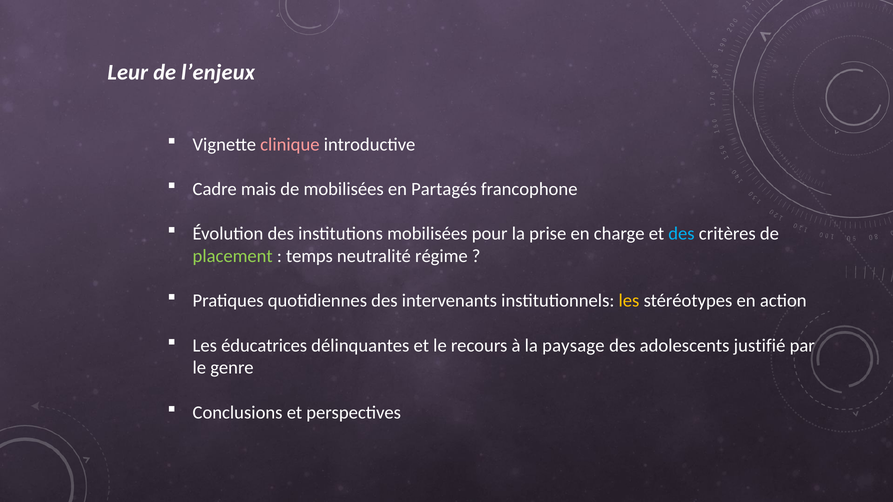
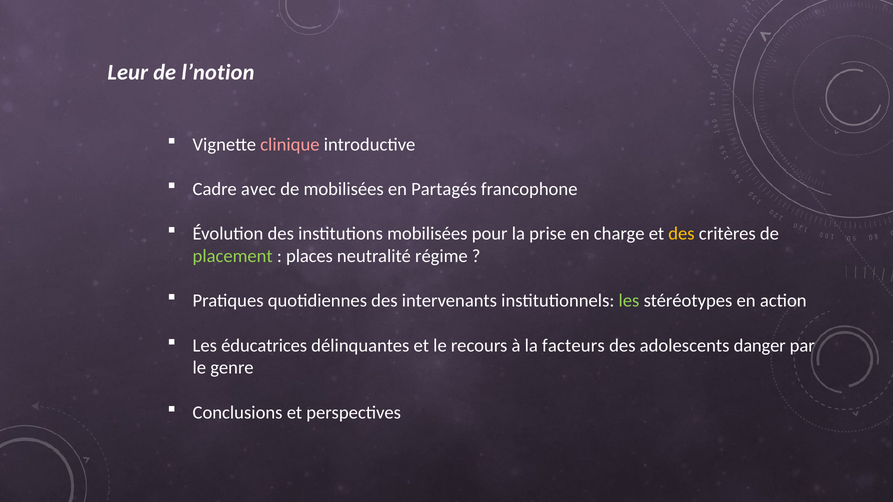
l’enjeux: l’enjeux -> l’notion (218, 73)
mais: mais -> avec (258, 189)
des colour: light blue -> yellow (681, 234)
temps: temps -> places (309, 256)
les colour: yellow -> light green (629, 301)
paysage: paysage -> facteurs (573, 346)
justifié: justifié -> danger (760, 346)
